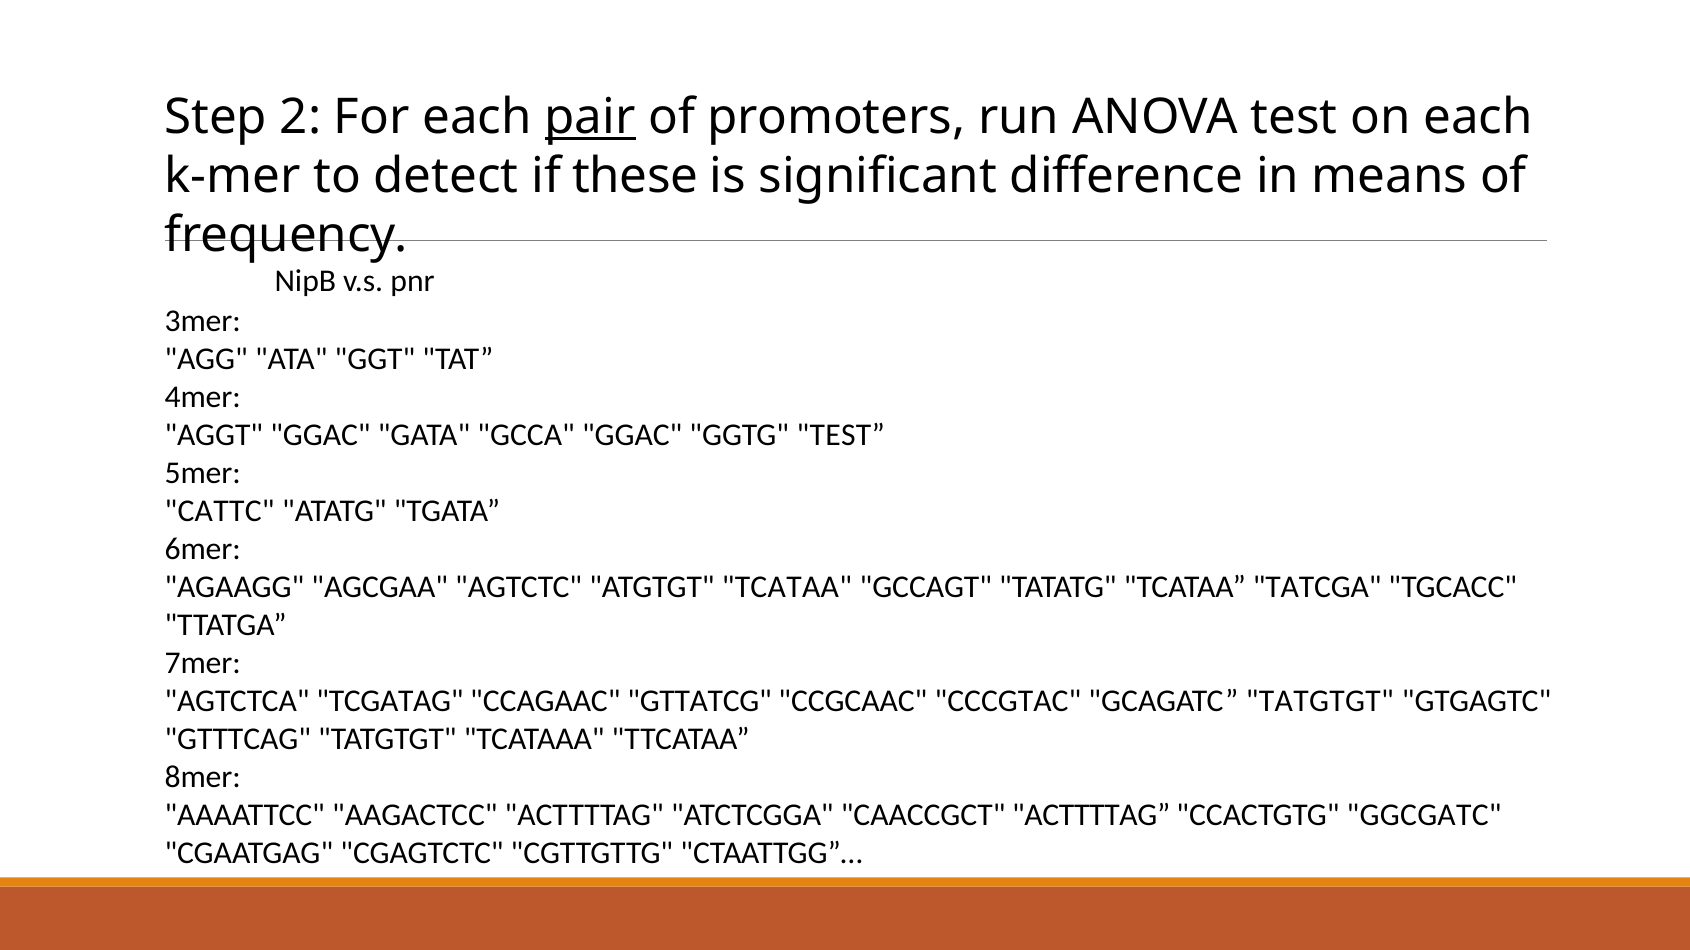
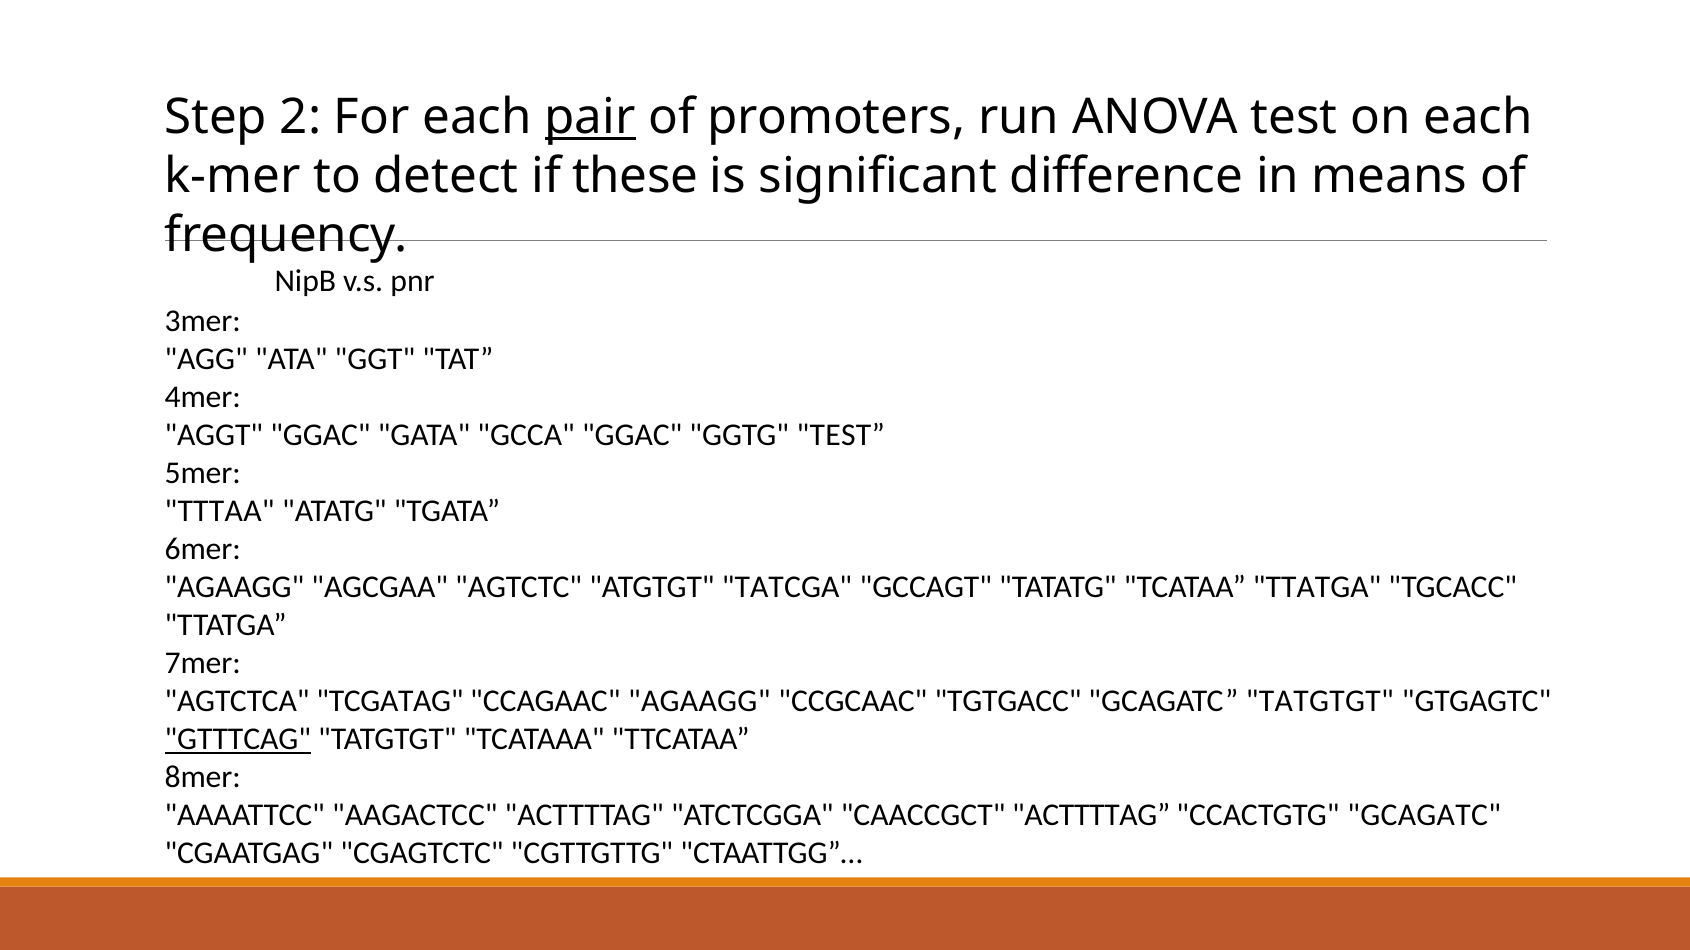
CATTC: CATTC -> TTTAA (220, 511)
ATGTGT TCATAA: TCATAA -> TATCGA (787, 587)
TCATAA TATCGA: TATCGA -> TTATGA (1317, 587)
CCAGAAC GTTATCG: GTTATCG -> AGAAGG (699, 702)
CCCGTAC: CCCGTAC -> TGTGACC (1008, 702)
GTTTCAG underline: none -> present (238, 740)
CCACTGTG GGCGATC: GGCGATC -> GCAGATC (1424, 816)
